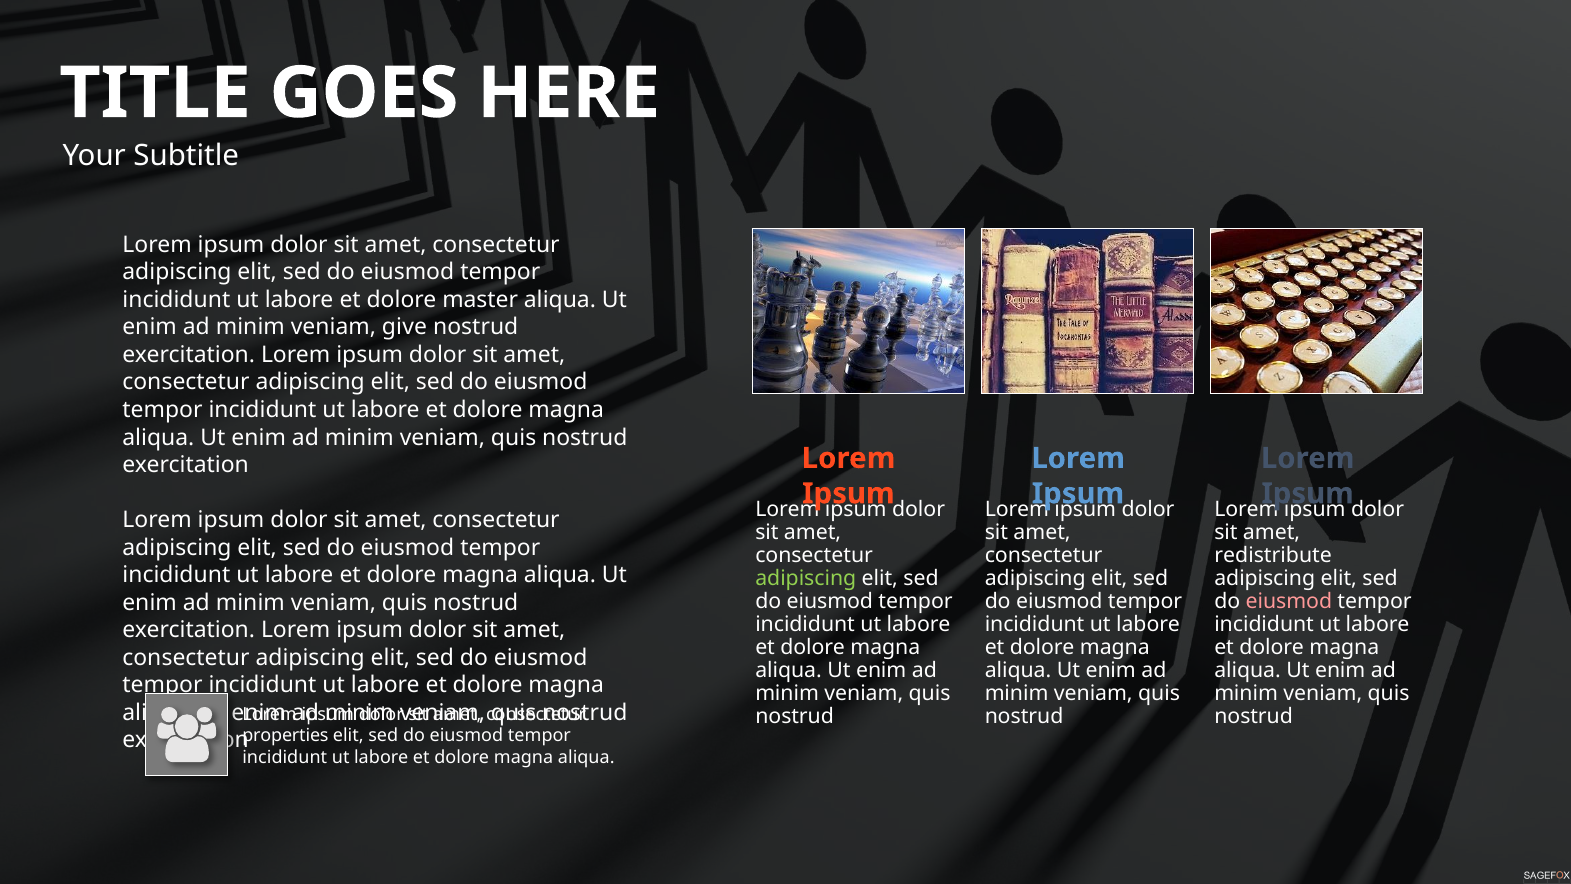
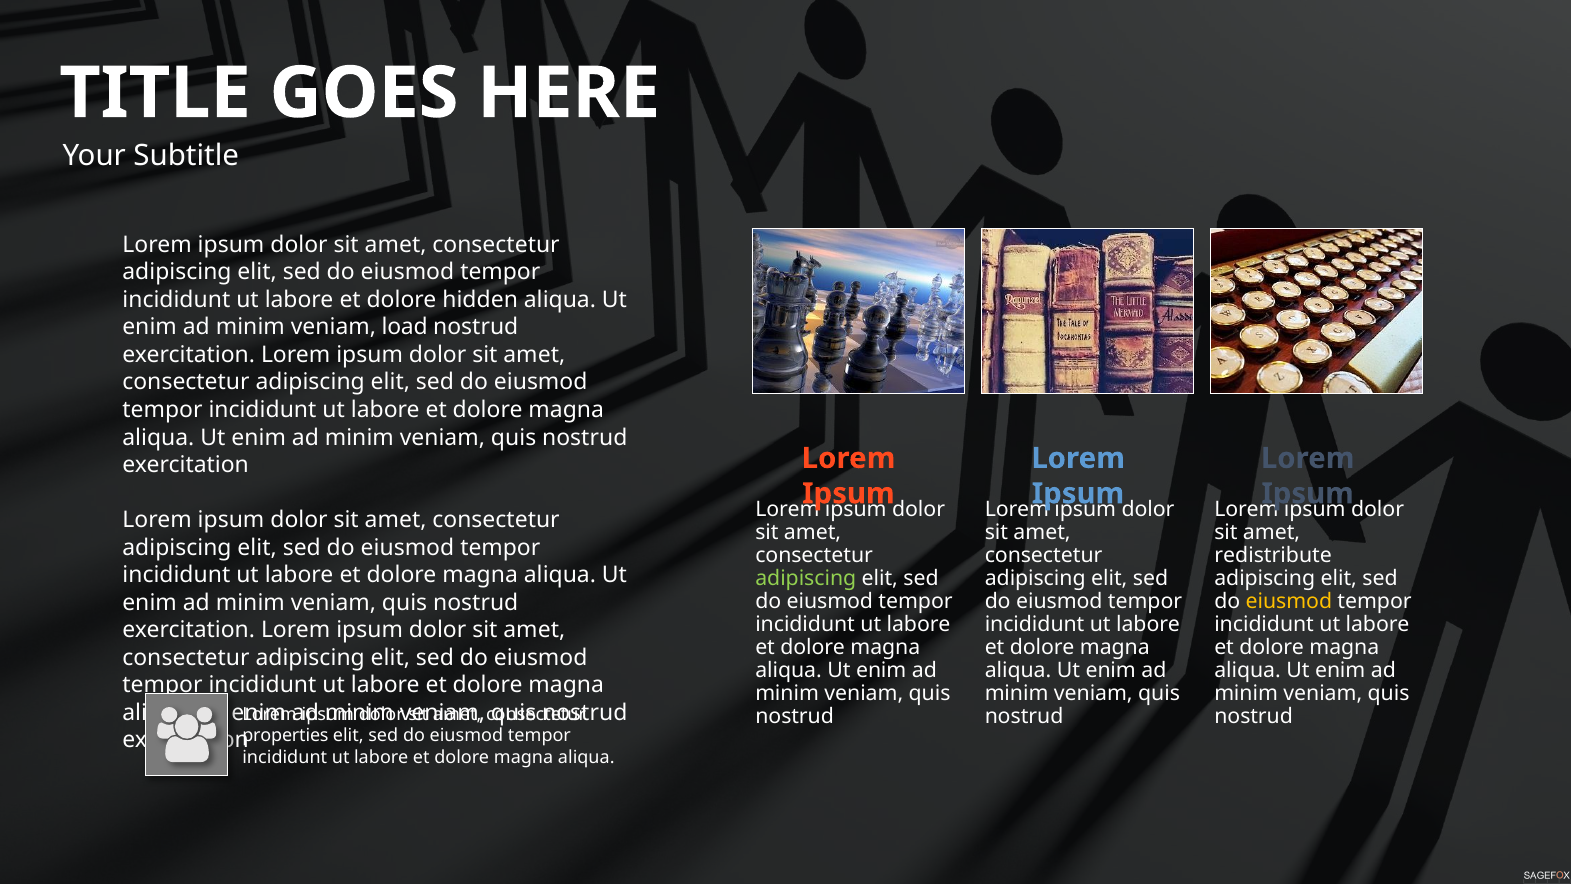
master: master -> hidden (480, 300)
give: give -> load (405, 327)
eiusmod colour: pink -> yellow (1289, 601)
